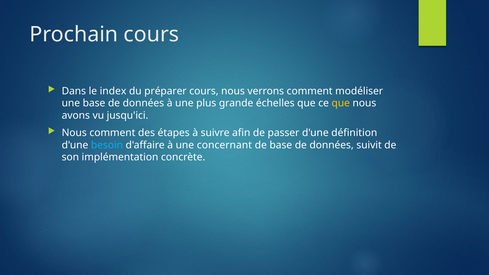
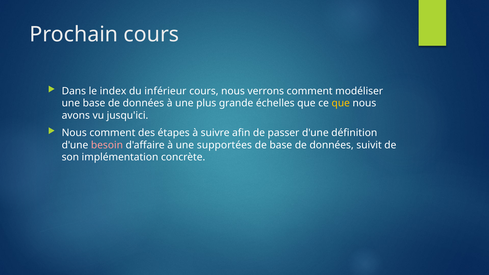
préparer: préparer -> inférieur (165, 91)
besoin colour: light blue -> pink (107, 145)
concernant: concernant -> supportées (224, 145)
